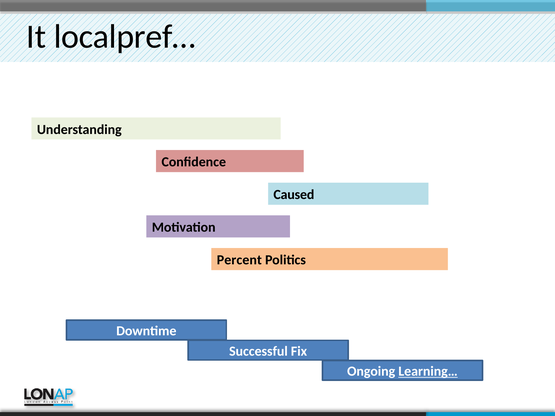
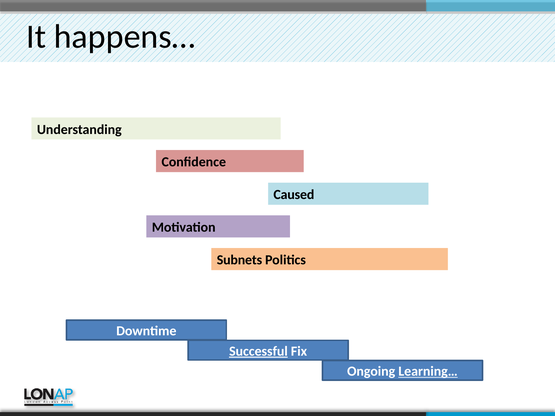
localpref…: localpref… -> happens… (124, 37)
Percent: Percent -> Subnets (239, 260)
Successful underline: none -> present (258, 351)
